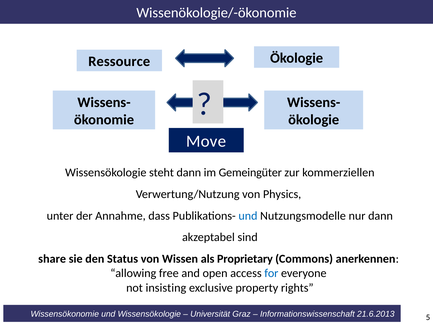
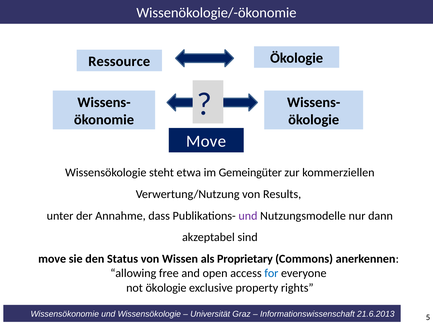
steht dann: dann -> etwa (189, 173)
Physics: Physics -> Results (282, 195)
und colour: blue -> purple (248, 216)
share: share -> move (52, 260)
not insisting: insisting -> ökologie (166, 288)
